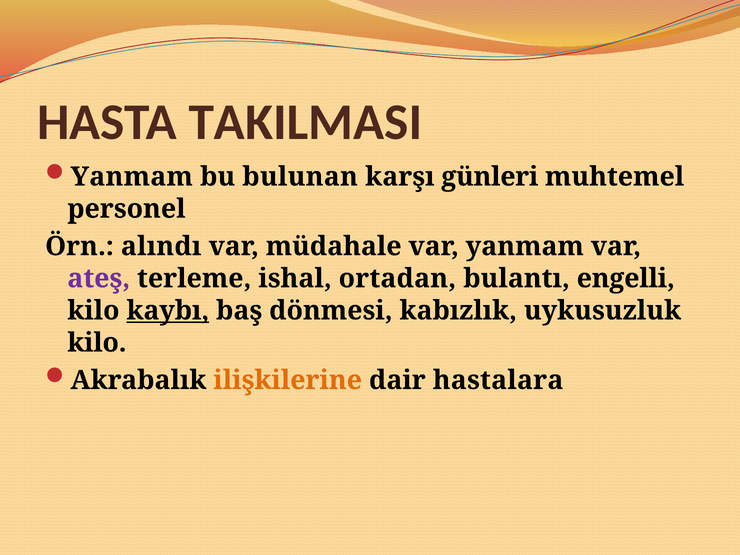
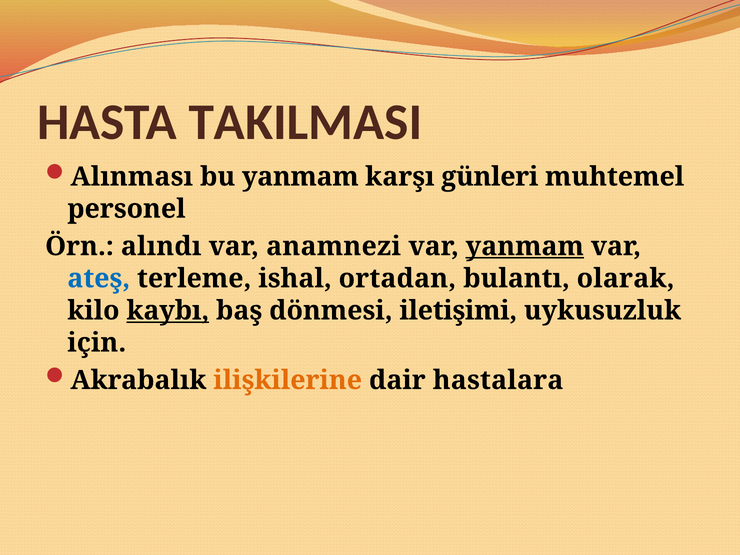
Yanmam: Yanmam -> Alınması (132, 177)
bu bulunan: bulunan -> yanmam (300, 177)
müdahale: müdahale -> anamnezi (334, 246)
yanmam underline: none -> present (525, 246)
ateş colour: purple -> blue (99, 278)
engelli: engelli -> olarak (626, 278)
kabızlık: kabızlık -> iletişimi (458, 311)
kilo: kilo -> için (97, 343)
